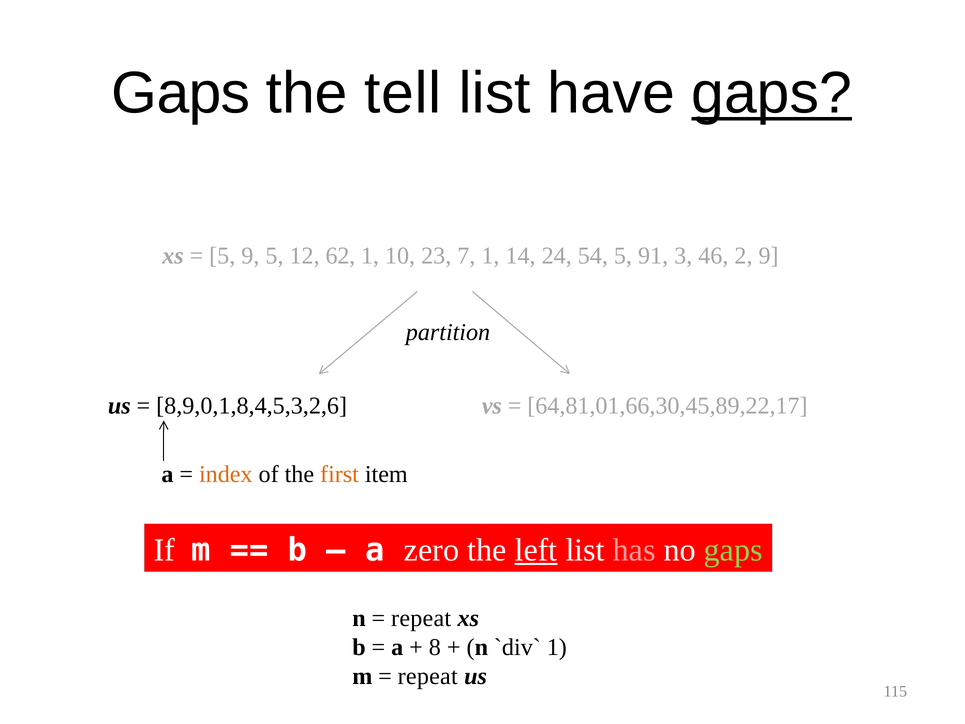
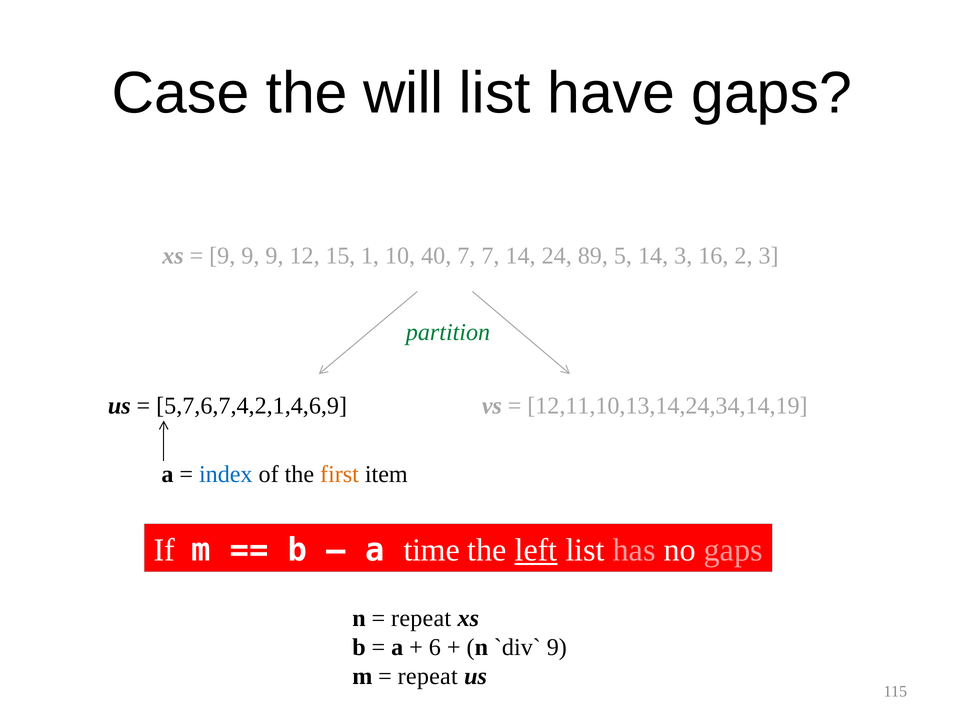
Gaps: Gaps -> Case (181, 93)
tell: tell -> will (403, 93)
gaps underline: present -> none (772, 93)
5: 5 -> 9 (222, 256)
5: 5 -> 9 (274, 256)
62: 62 -> 15 (340, 256)
23: 23 -> 40 (436, 256)
7 1: 1 -> 7 (490, 256)
54: 54 -> 89 (593, 256)
5 91: 91 -> 14 (653, 256)
46: 46 -> 16 (713, 256)
2 9: 9 -> 3 (769, 256)
partition colour: black -> green (448, 332)
8,9,0,1,8,4,5,3,2,6: 8,9,0,1,8,4,5,3,2,6 -> 5,7,6,7,4,2,1,4,6,9 (252, 406)
64,81,01,66,30,45,89,22,17: 64,81,01,66,30,45,89,22,17 -> 12,11,10,13,14,24,34,14,19 (667, 406)
index colour: orange -> blue (226, 474)
zero: zero -> time (432, 550)
gaps colour: light green -> pink (733, 550)
8: 8 -> 6 (435, 647)
1: 1 -> 9 (557, 647)
